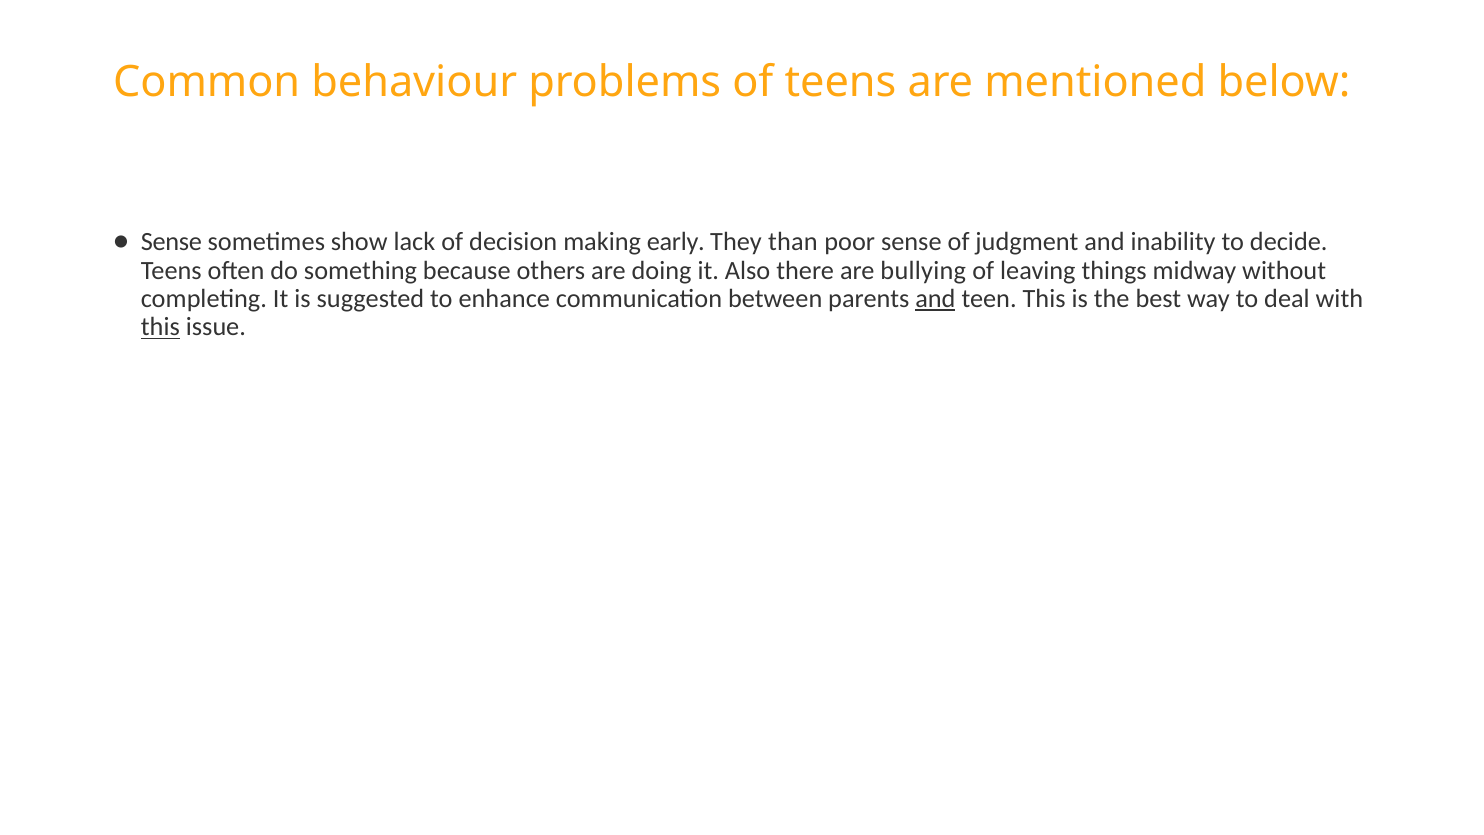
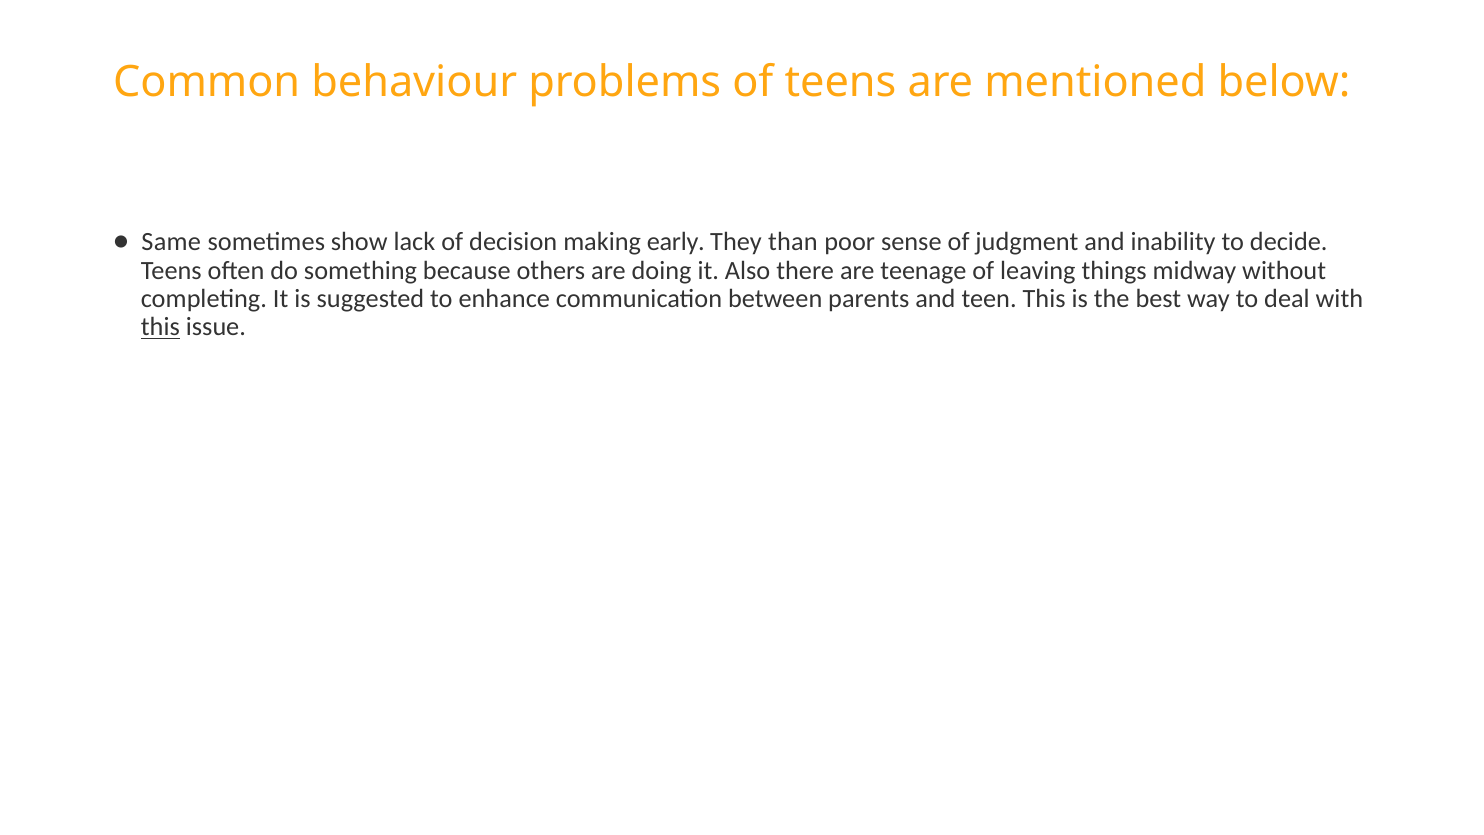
Sense: Sense -> Same (171, 242)
bullying: bullying -> teenage (923, 270)
and underline: present -> none (935, 299)
